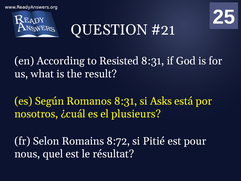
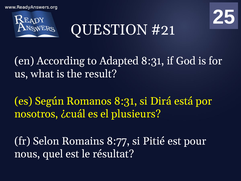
Resisted: Resisted -> Adapted (119, 61)
Asks: Asks -> Dirá (161, 101)
8:72: 8:72 -> 8:77 (118, 141)
